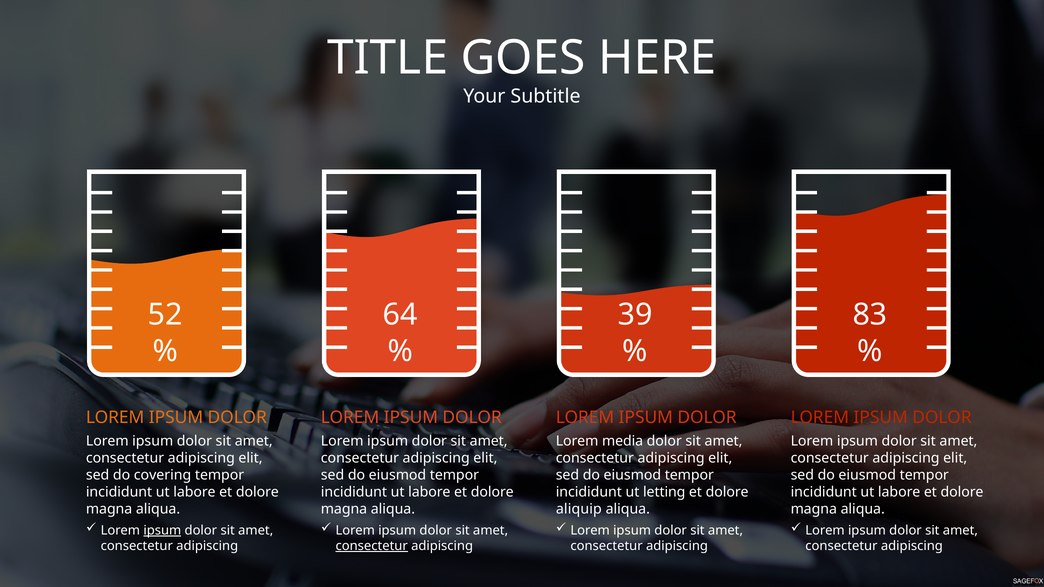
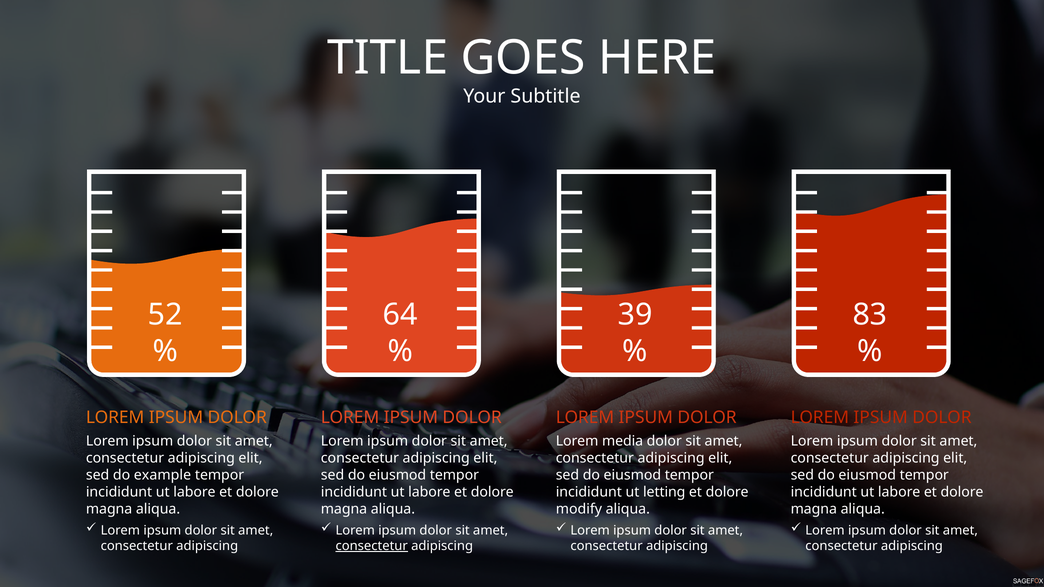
covering: covering -> example (162, 475)
aliquip: aliquip -> modify (579, 509)
ipsum underline: present -> none (162, 531)
